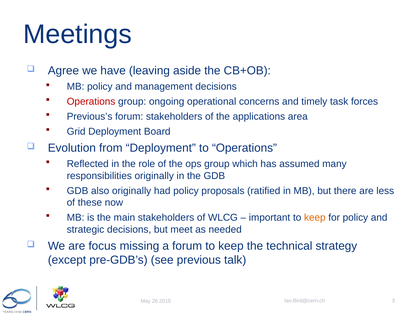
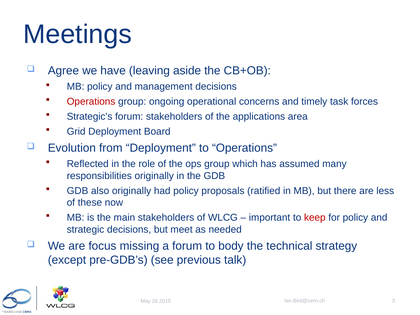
Previous’s: Previous’s -> Strategic’s (90, 117)
keep colour: orange -> red (315, 218)
forum to keep: keep -> body (231, 246)
